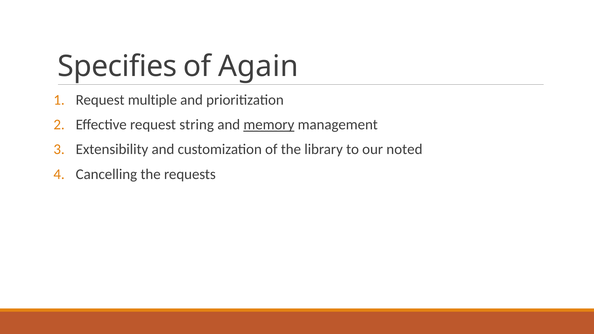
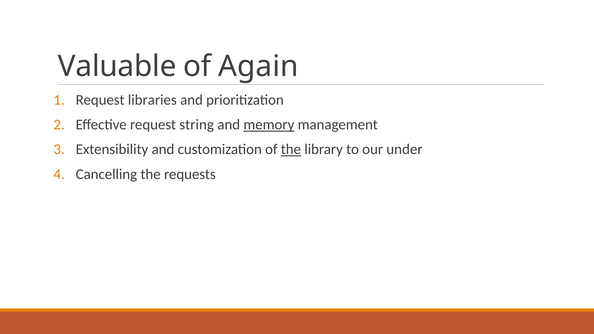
Specifies: Specifies -> Valuable (117, 67)
multiple: multiple -> libraries (152, 100)
the underline: none -> present (291, 149)
noted: noted -> under (404, 149)
